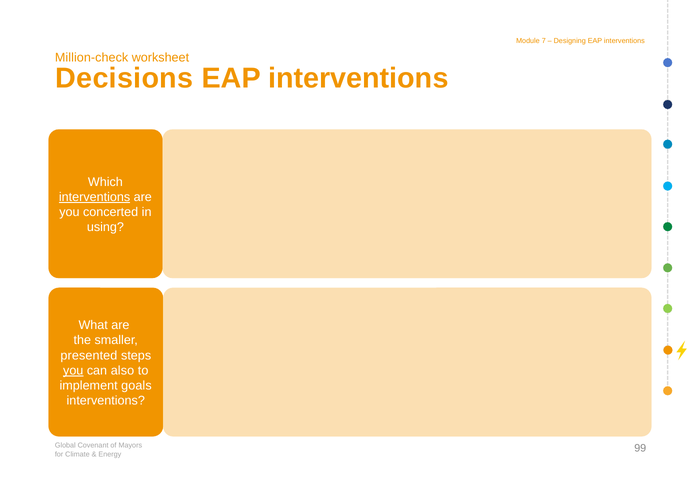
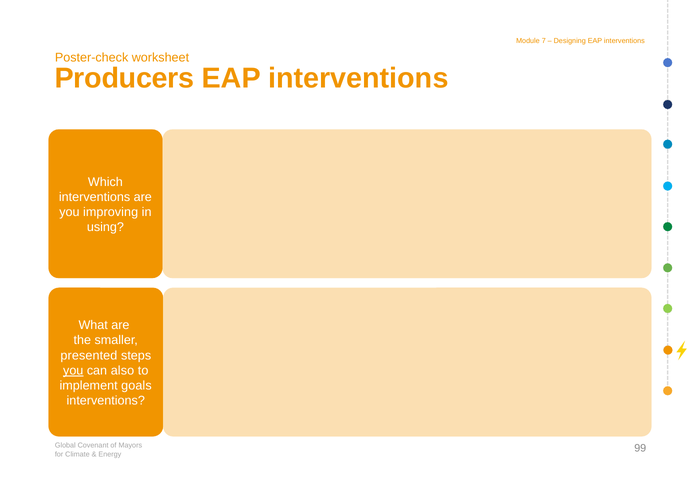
Million-check: Million-check -> Poster-check (92, 58)
Decisions: Decisions -> Producers (124, 78)
interventions underline: present -> none (95, 197)
concerted: concerted -> improving (111, 212)
